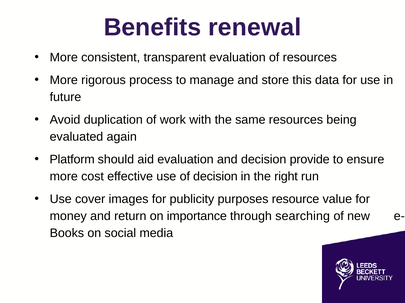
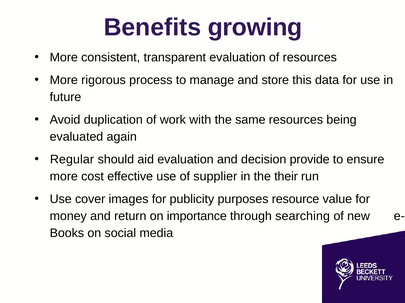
renewal: renewal -> growing (255, 27)
Platform: Platform -> Regular (72, 160)
of decision: decision -> supplier (215, 177)
right: right -> their (286, 177)
